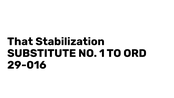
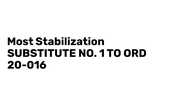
That: That -> Most (20, 41)
29-016: 29-016 -> 20-016 (27, 65)
